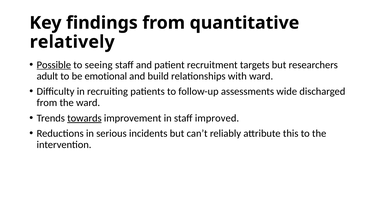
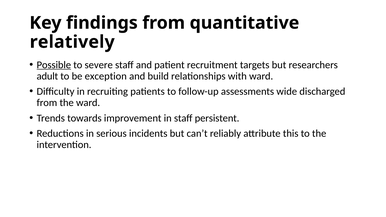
seeing: seeing -> severe (99, 65)
emotional: emotional -> exception (106, 76)
towards underline: present -> none (84, 118)
improved: improved -> persistent (217, 118)
